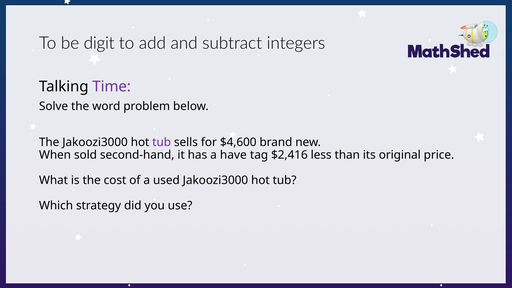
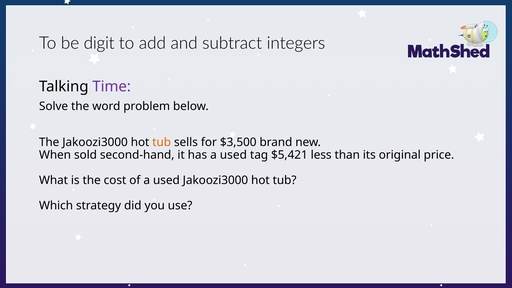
tub colour: purple -> orange (162, 142)
$4,600: $4,600 -> $3,500 (238, 142)
has a have: have -> used (233, 155)
$2,416: $2,416 -> $5,421 (289, 155)
